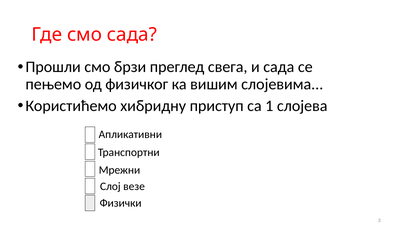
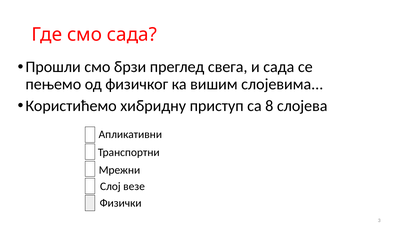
1: 1 -> 8 (269, 106)
